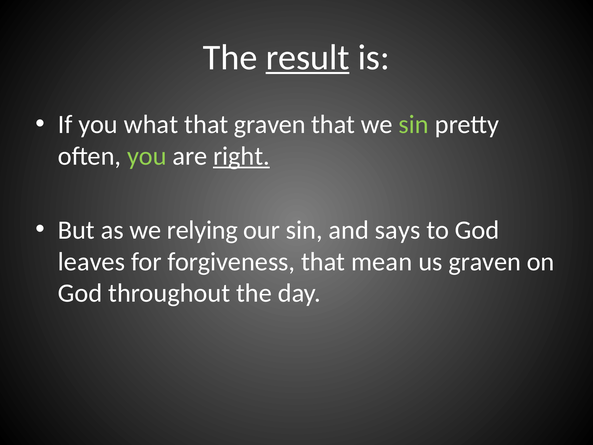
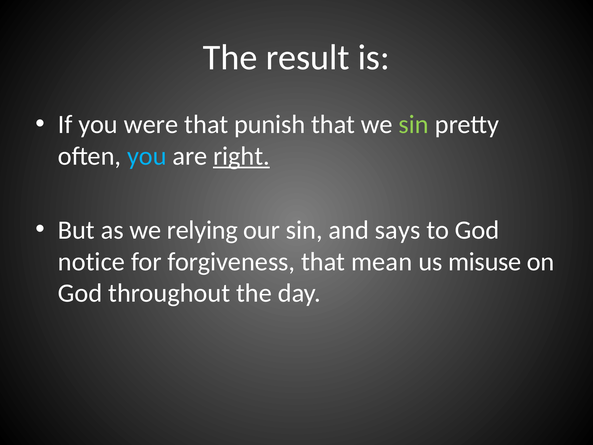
result underline: present -> none (308, 57)
what: what -> were (151, 124)
that graven: graven -> punish (270, 124)
you colour: light green -> light blue (147, 156)
leaves: leaves -> notice (91, 261)
us graven: graven -> misuse (485, 261)
